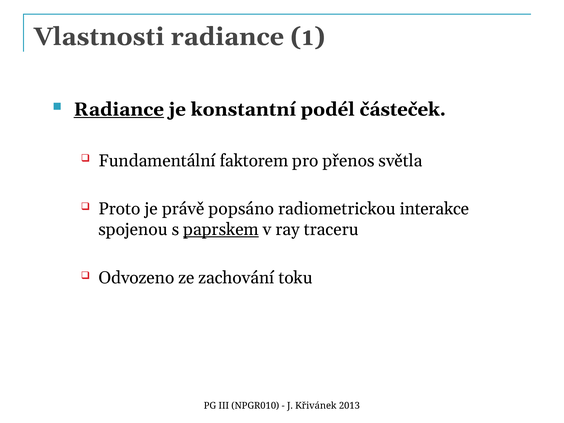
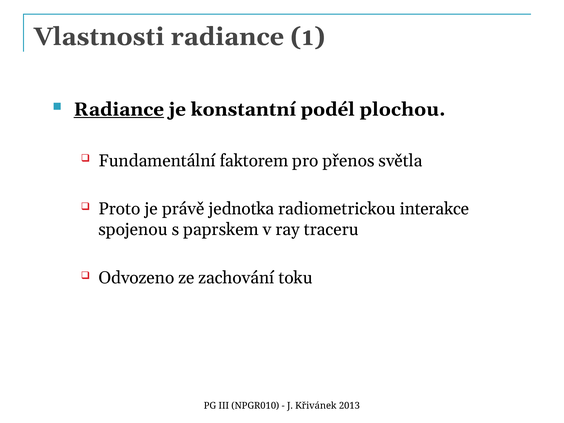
částeček: částeček -> plochou (403, 109)
popsáno: popsáno -> jednotka (241, 209)
paprskem underline: present -> none (221, 230)
